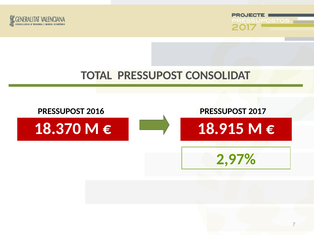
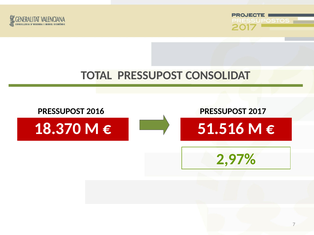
18.915: 18.915 -> 51.516 (221, 129)
